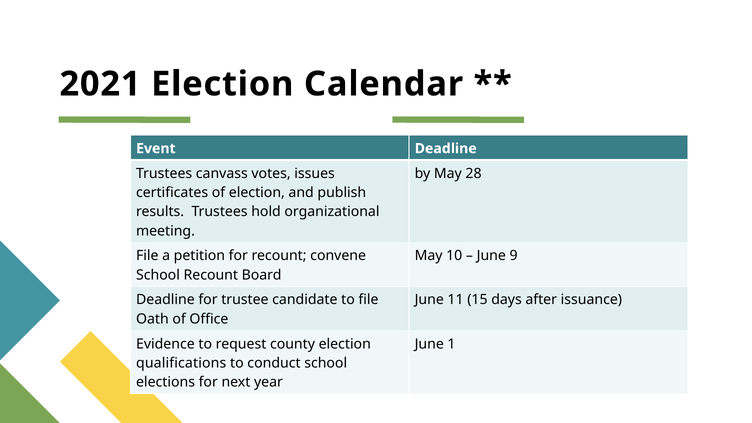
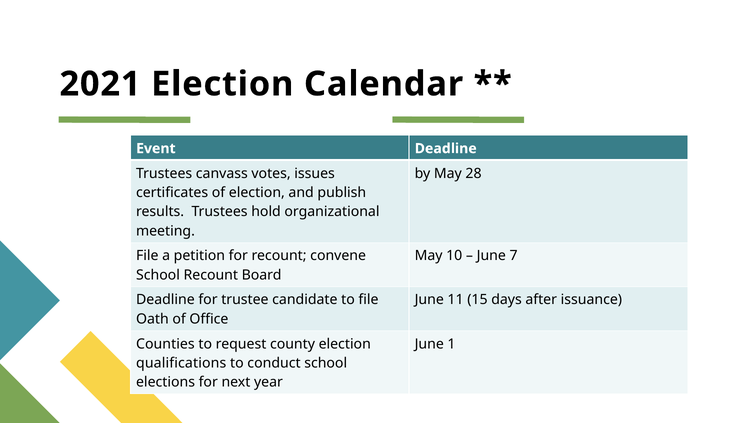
9: 9 -> 7 (514, 256)
Evidence: Evidence -> Counties (165, 344)
